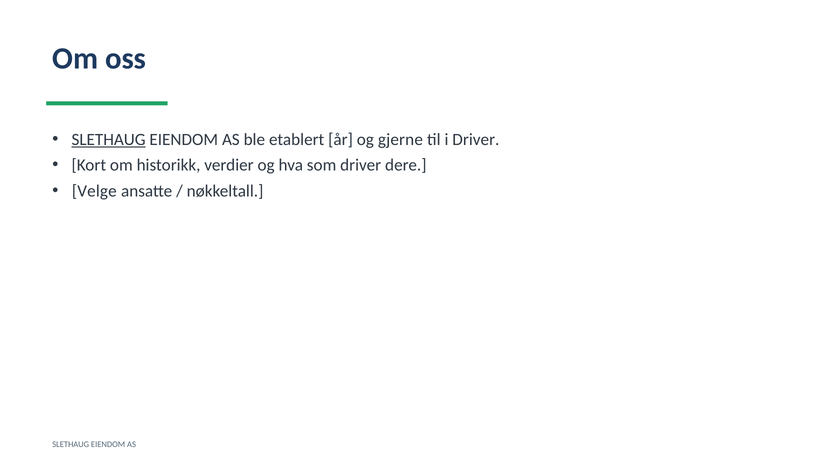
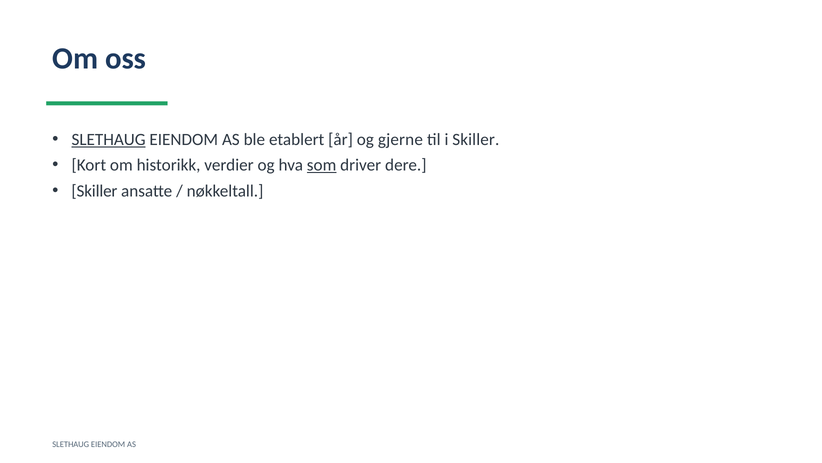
i Driver: Driver -> Skiller (476, 139)
som underline: none -> present (322, 165)
Velge: Velge -> Skiller (94, 191)
